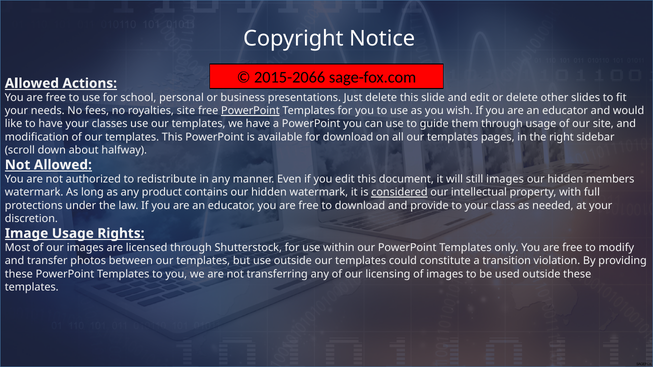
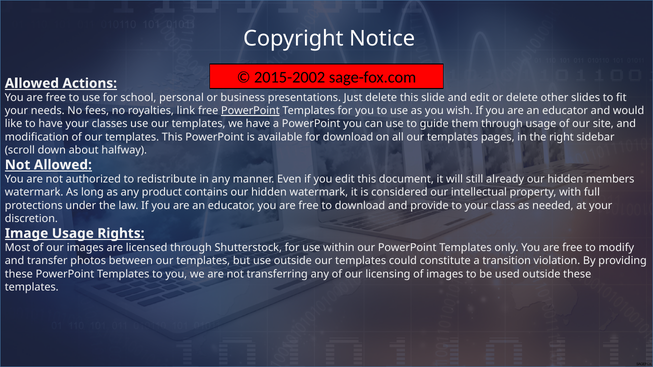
2015-2066: 2015-2066 -> 2015-2002 (290, 77)
royalties site: site -> link (186, 111)
still images: images -> already (505, 180)
considered underline: present -> none (399, 193)
